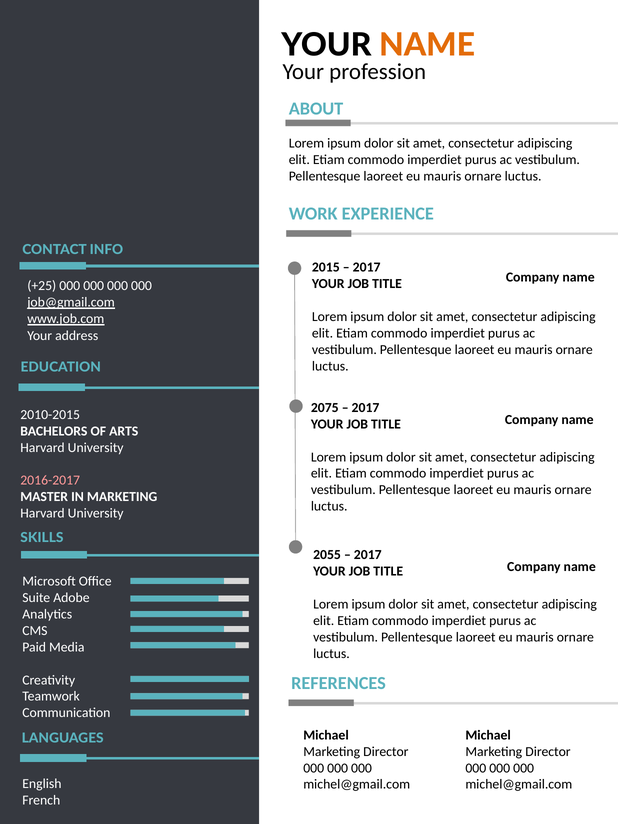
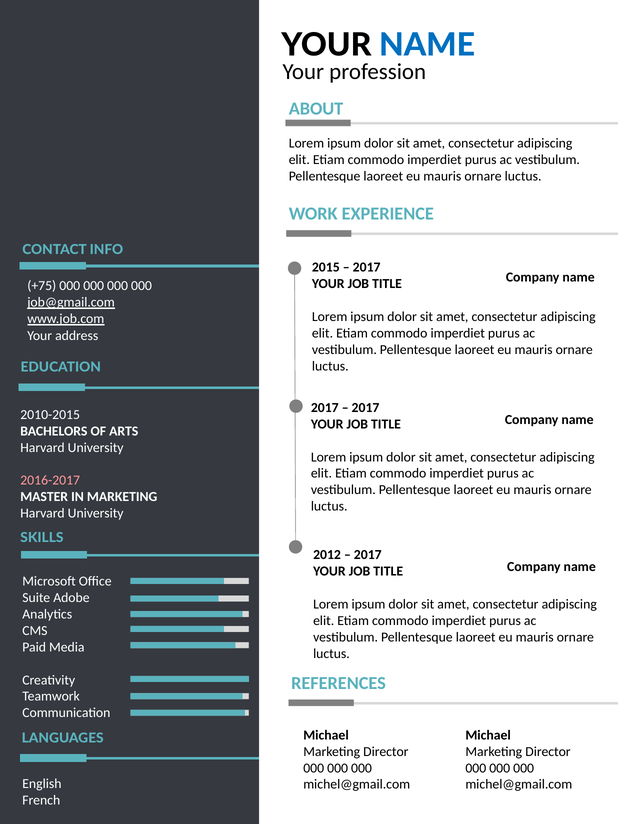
NAME colour: orange -> blue (427, 45)
+25: +25 -> +75 (42, 286)
2075: 2075 -> 2017 (325, 408)
2055: 2055 -> 2012 (327, 555)
